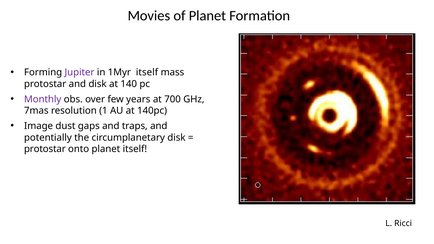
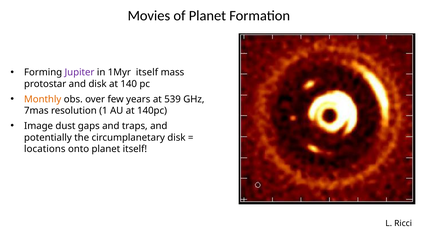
Monthly colour: purple -> orange (43, 99)
700: 700 -> 539 (173, 99)
protostar: protostar -> locations (45, 149)
